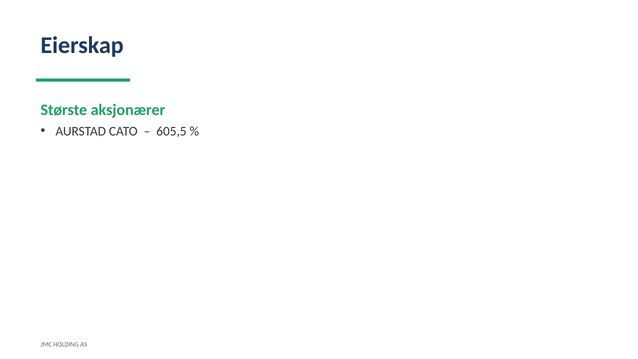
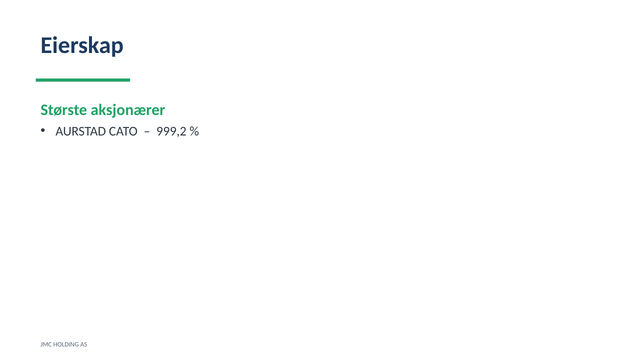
605,5: 605,5 -> 999,2 (171, 131)
